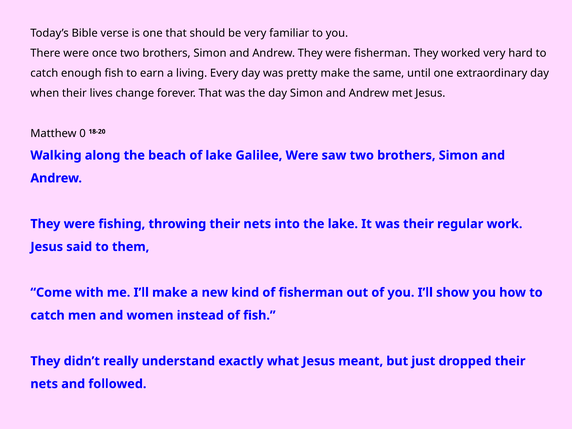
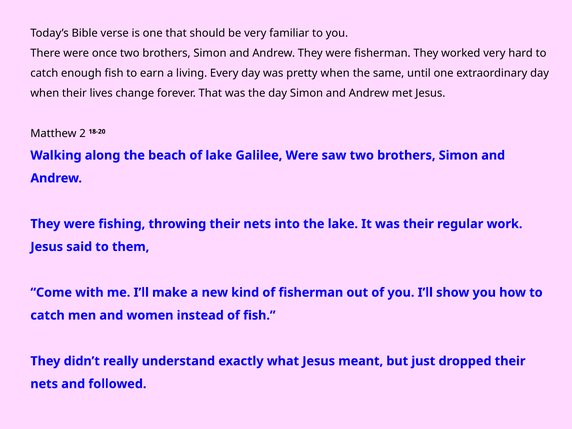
pretty make: make -> when (335, 73)
0: 0 -> 2 (83, 133)
